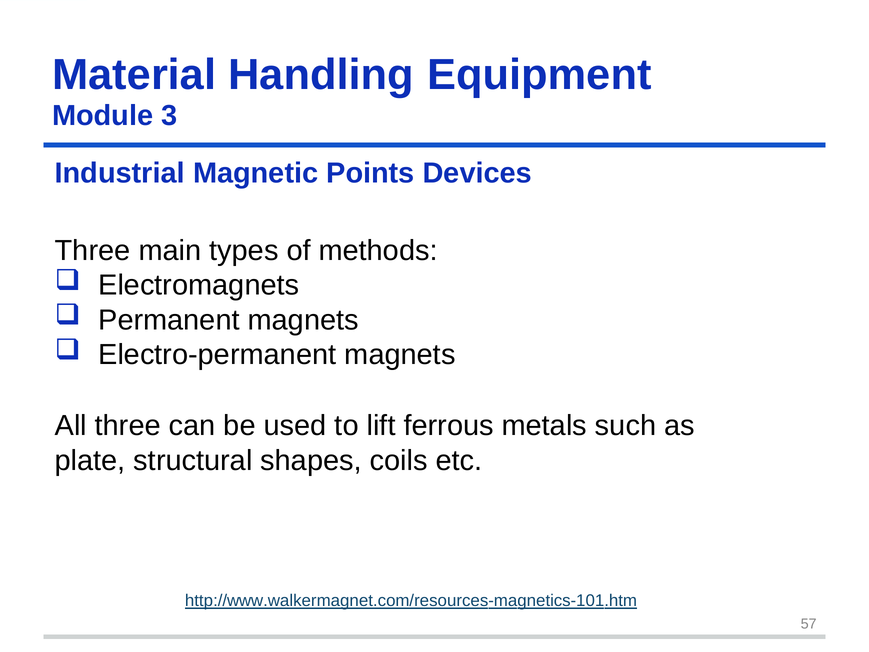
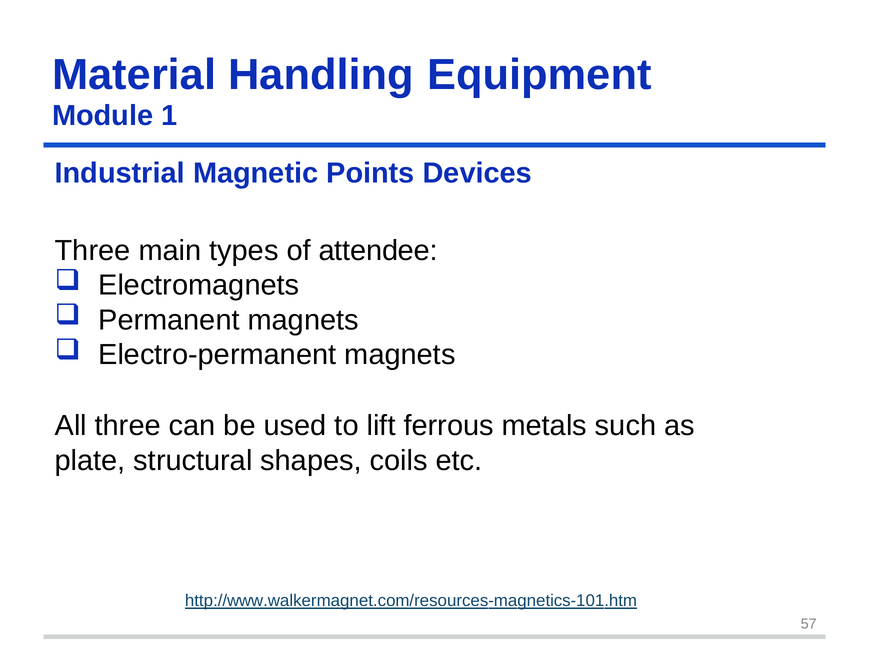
3: 3 -> 1 (169, 115)
methods: methods -> attendee (378, 250)
